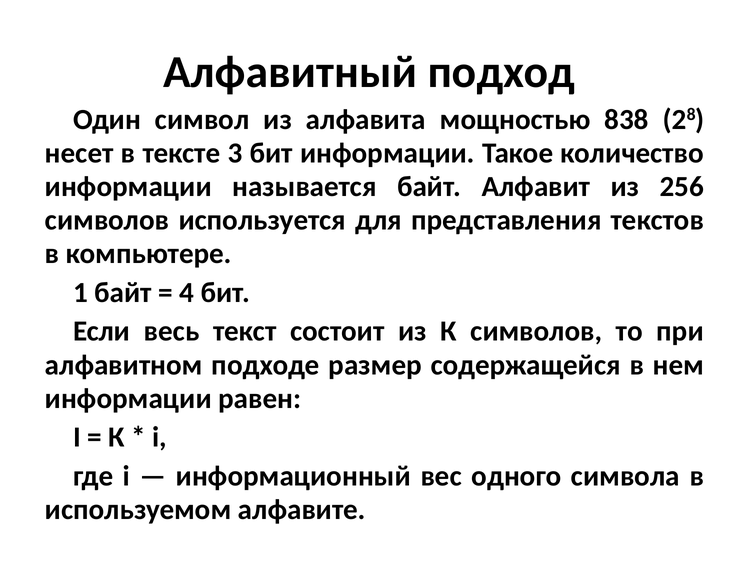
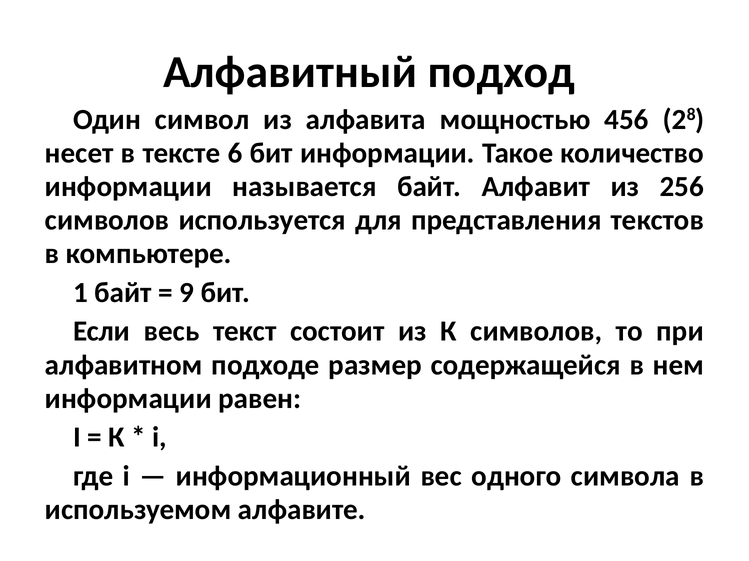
838: 838 -> 456 (626, 120)
3: 3 -> 6 (235, 153)
4: 4 -> 9 (187, 293)
